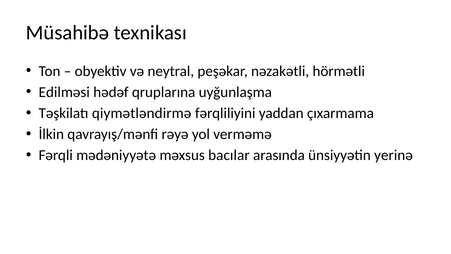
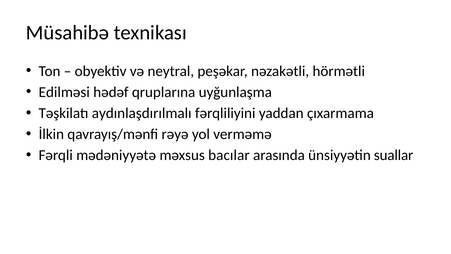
qiymətləndirmə: qiymətləndirmə -> aydınlaşdırılmalı (142, 113)
yerinə: yerinə -> suallar (394, 155)
